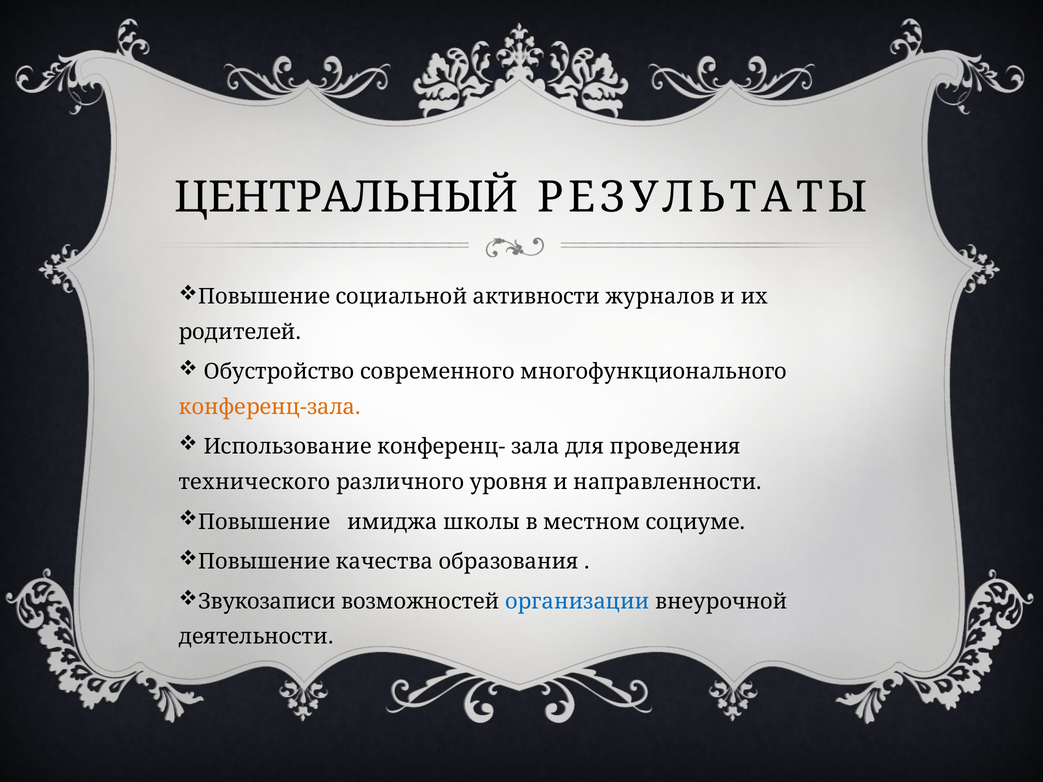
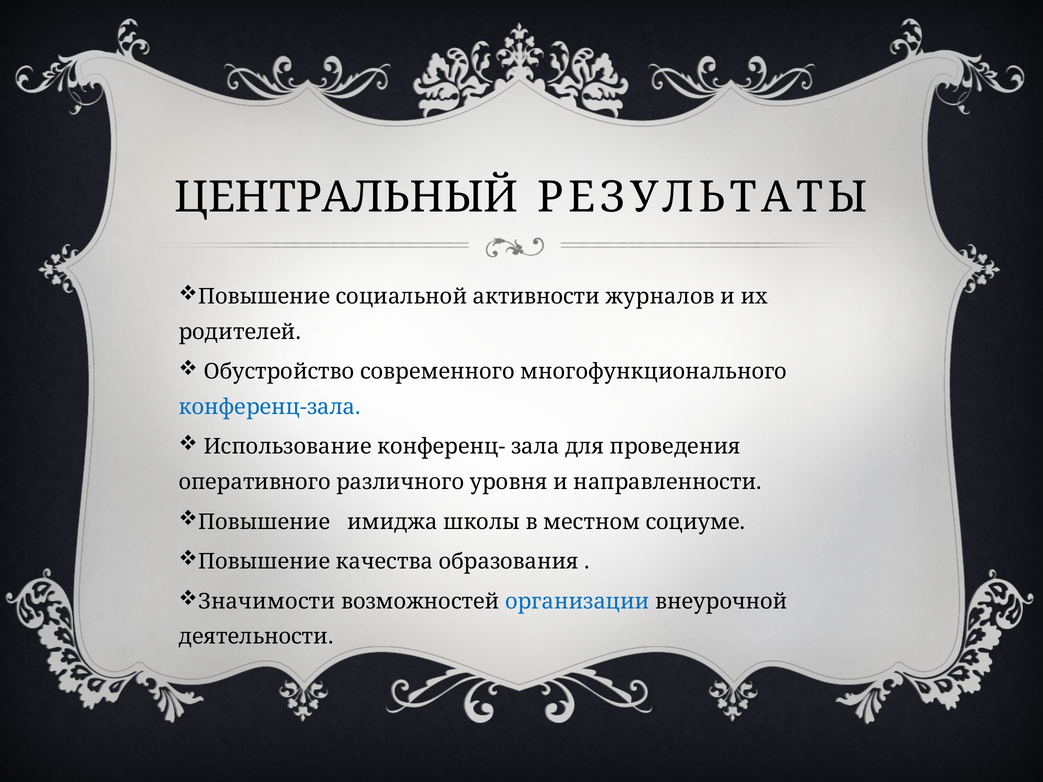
конференц-зала colour: orange -> blue (270, 407)
технического: технического -> оперативного (255, 482)
Звукозаписи: Звукозаписи -> Значимости (267, 602)
